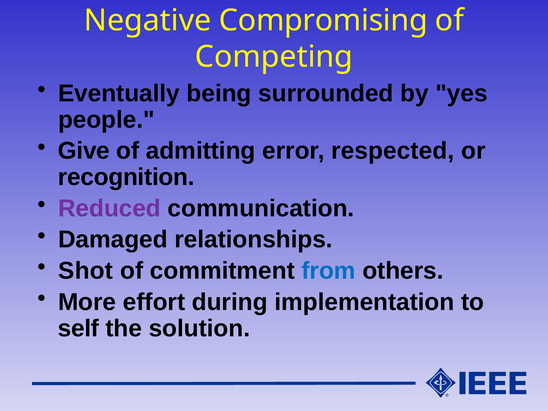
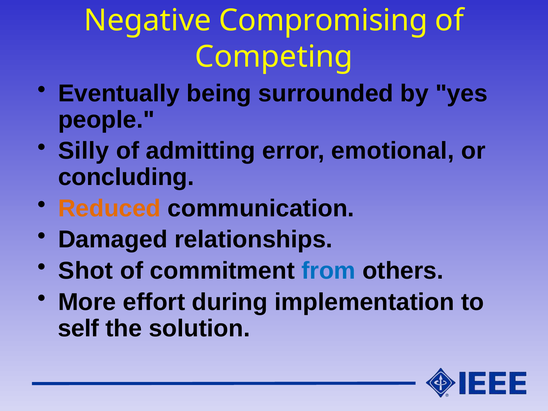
Give: Give -> Silly (84, 151)
respected: respected -> emotional (393, 151)
recognition: recognition -> concluding (126, 177)
Reduced colour: purple -> orange (109, 208)
